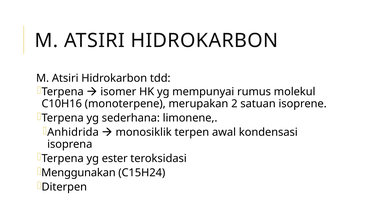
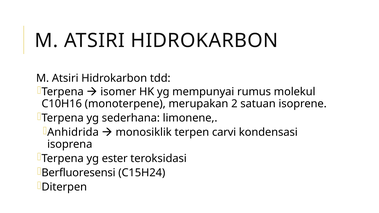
awal: awal -> carvi (224, 132)
Menggunakan: Menggunakan -> Berfluoresensi (79, 173)
